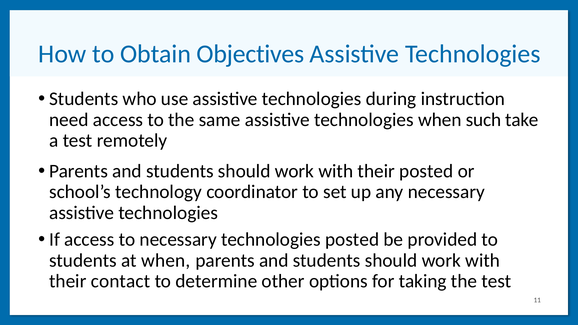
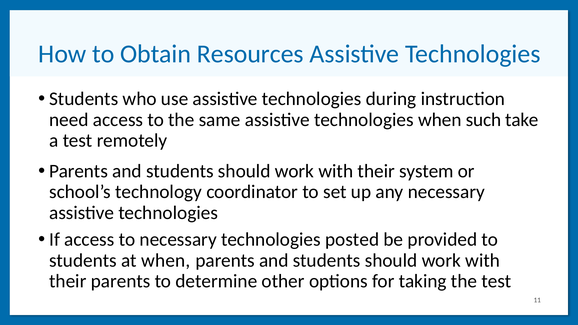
Objectives: Objectives -> Resources (250, 54)
their posted: posted -> system (426, 171)
their contact: contact -> parents (121, 281)
